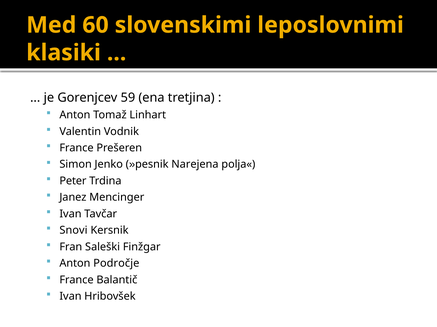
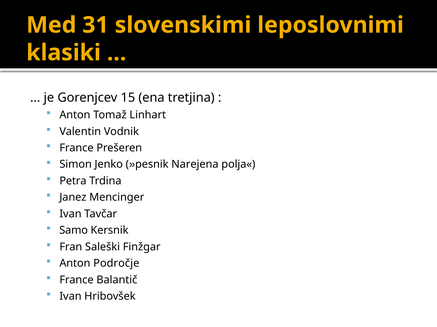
60: 60 -> 31 (96, 25)
59: 59 -> 15 (128, 98)
Peter: Peter -> Petra (73, 181)
Snovi: Snovi -> Samo (74, 231)
